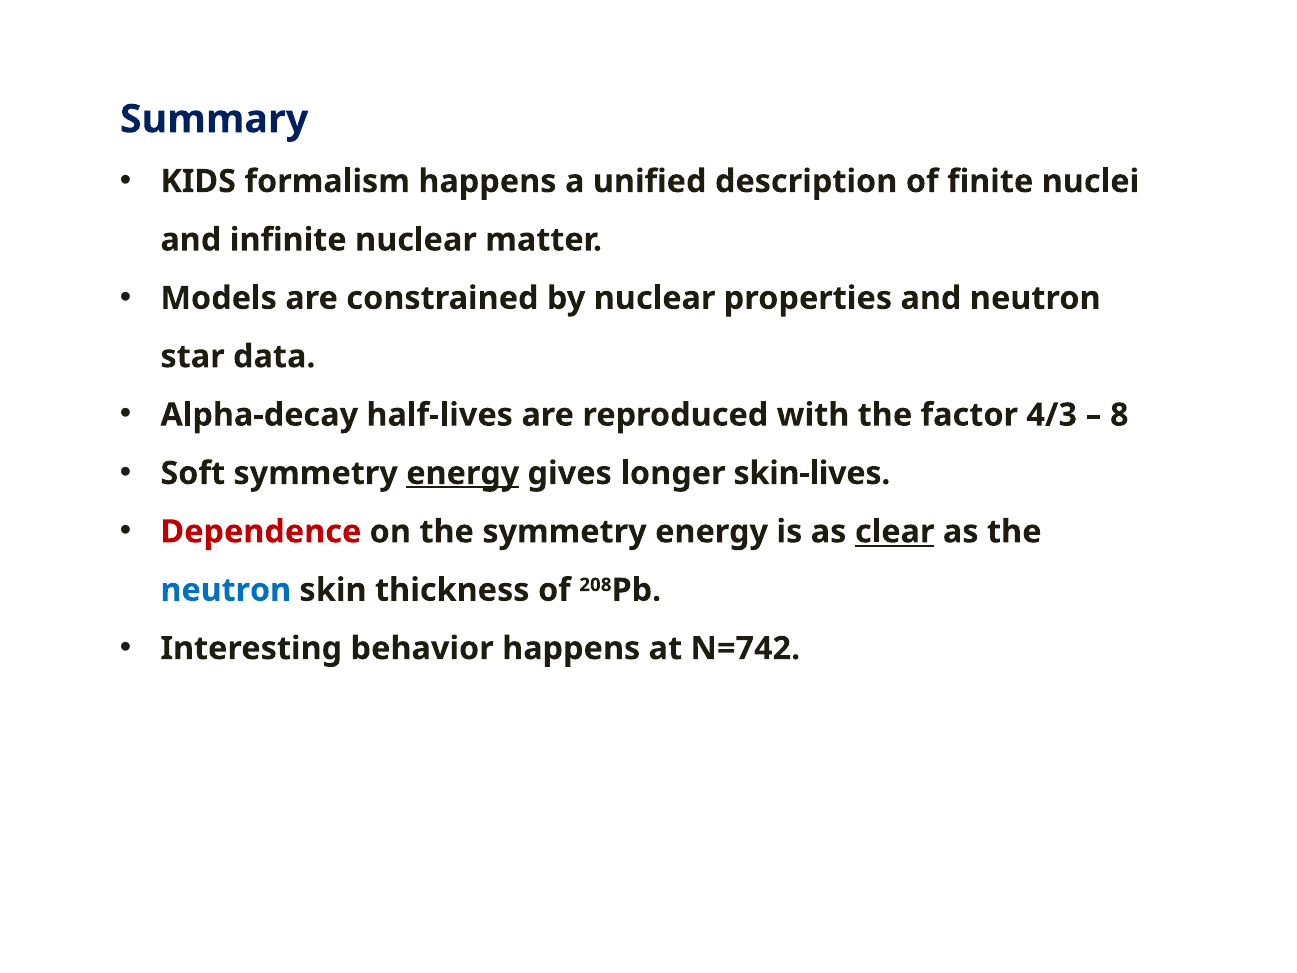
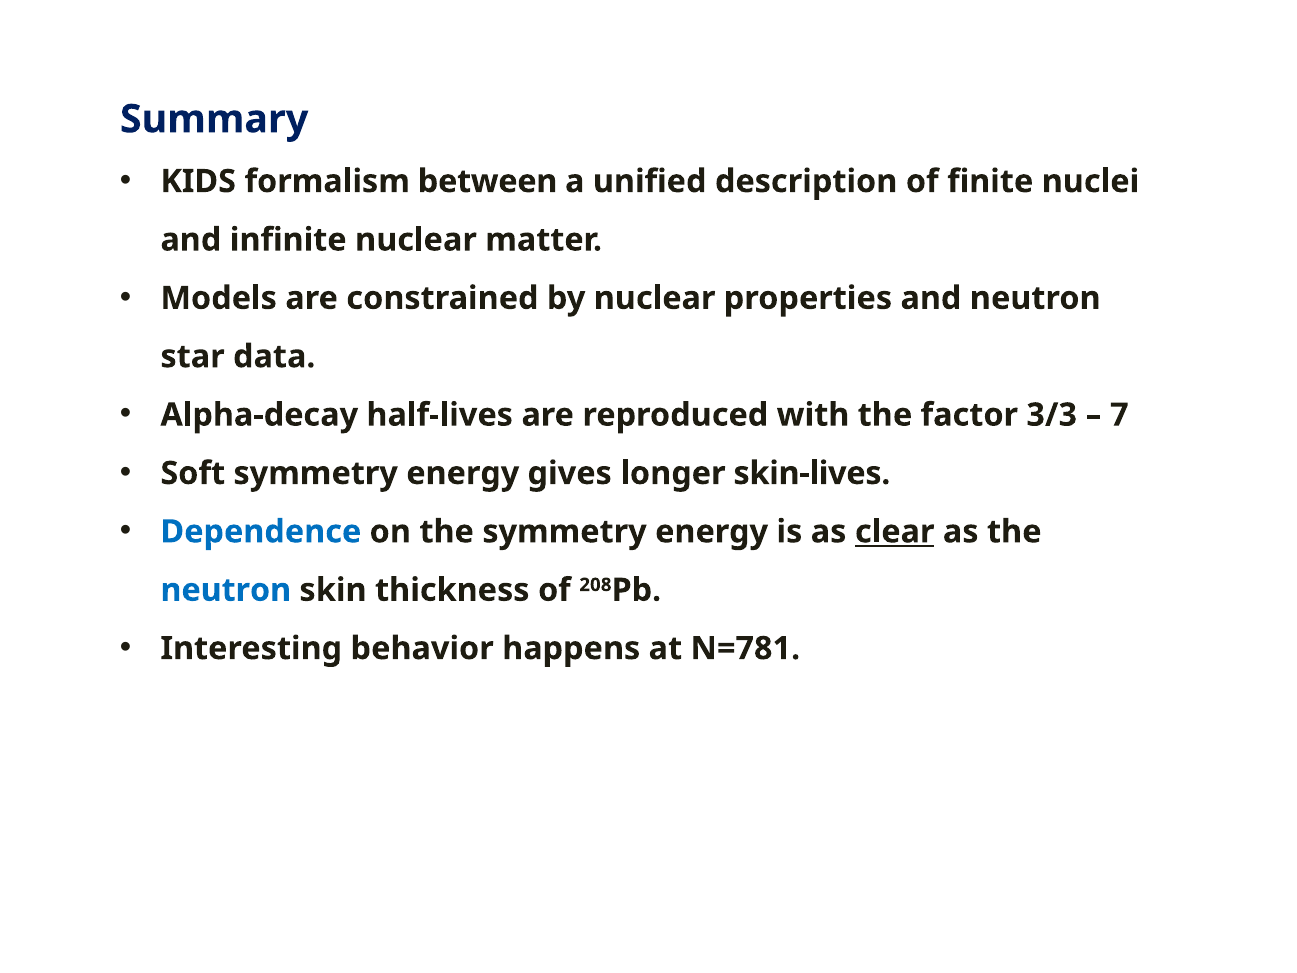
formalism happens: happens -> between (488, 181)
4/3: 4/3 -> 3/3 (1052, 415)
8: 8 -> 7 (1119, 415)
energy underline: present -> none (463, 473)
Dependence colour: red -> blue (261, 532)
N=742: N=742 -> N=781 (745, 648)
